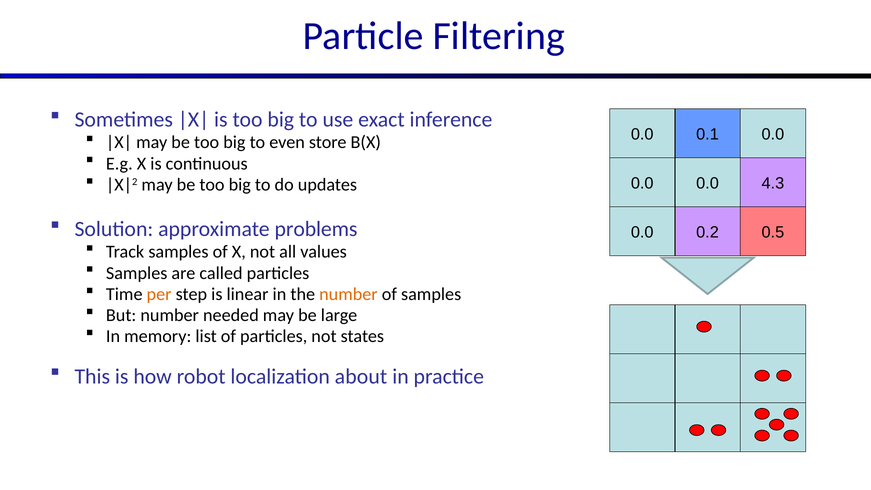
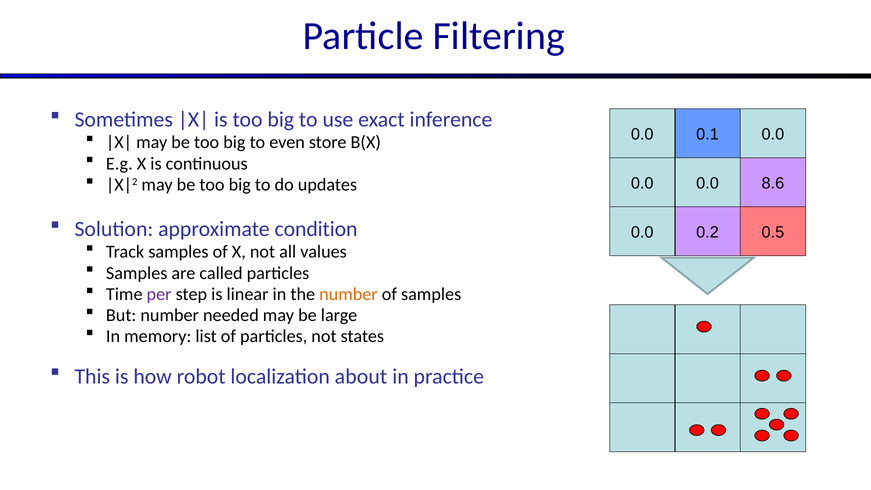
4.3: 4.3 -> 8.6 (773, 183)
problems: problems -> condition (316, 229)
per colour: orange -> purple (159, 294)
